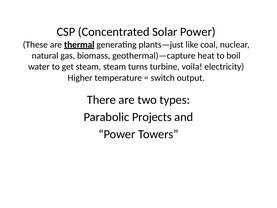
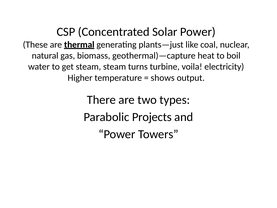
switch: switch -> shows (163, 78)
